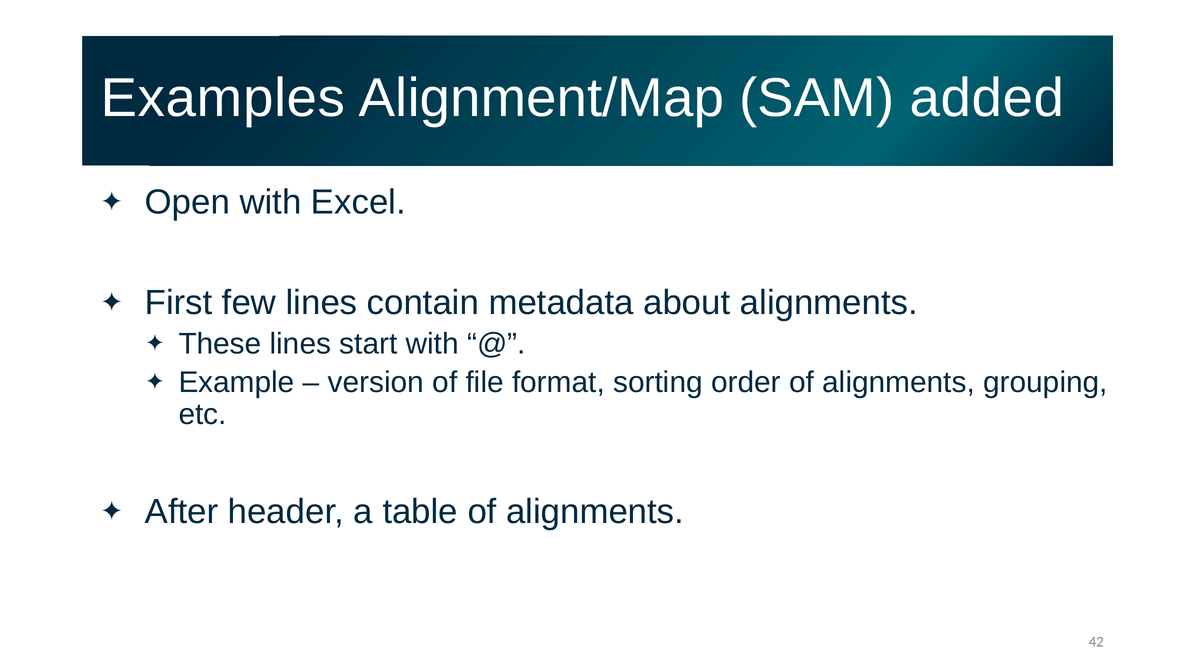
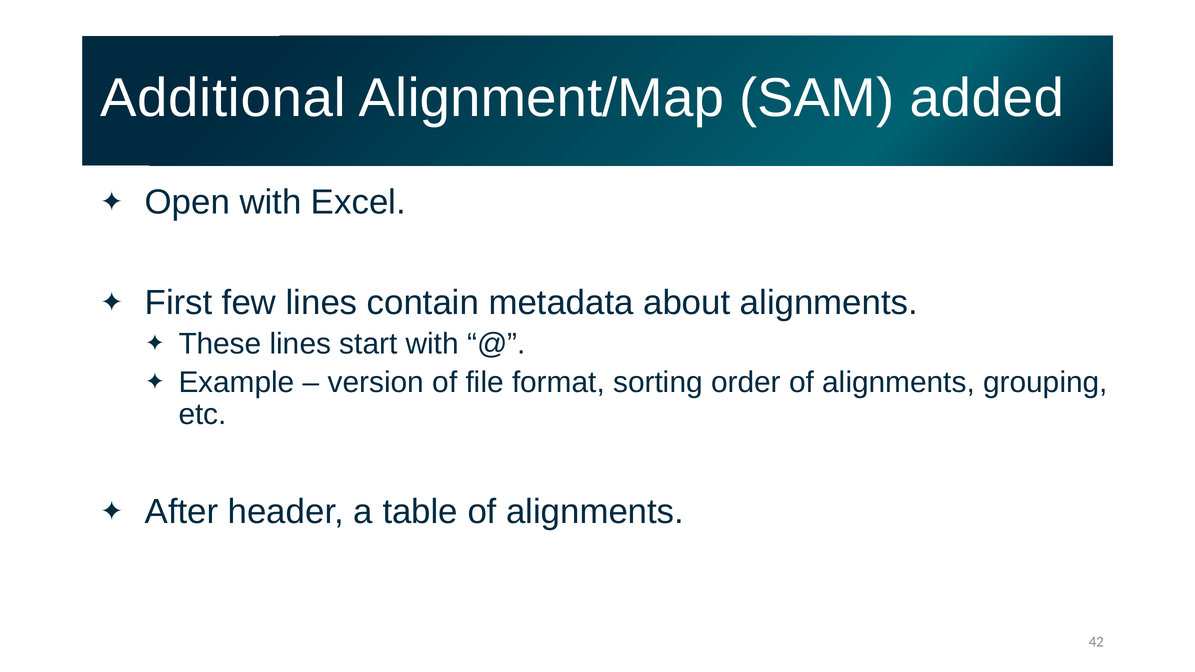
Examples: Examples -> Additional (223, 98)
